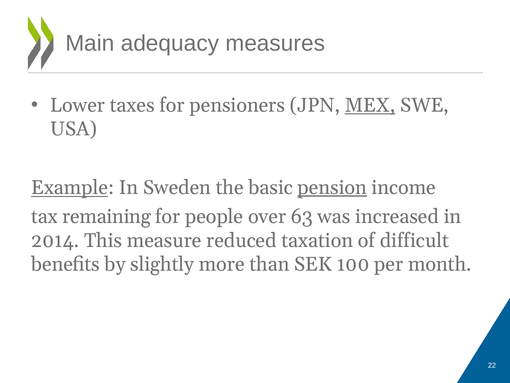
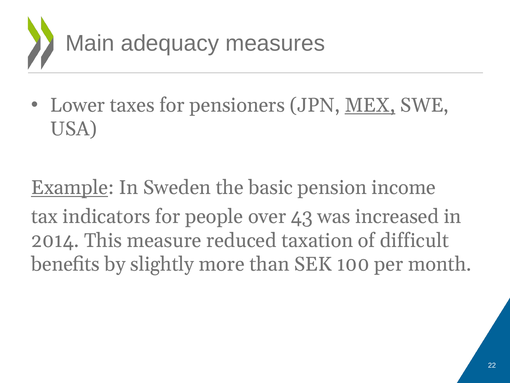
pension underline: present -> none (332, 187)
remaining: remaining -> indicators (107, 216)
63: 63 -> 43 (302, 216)
